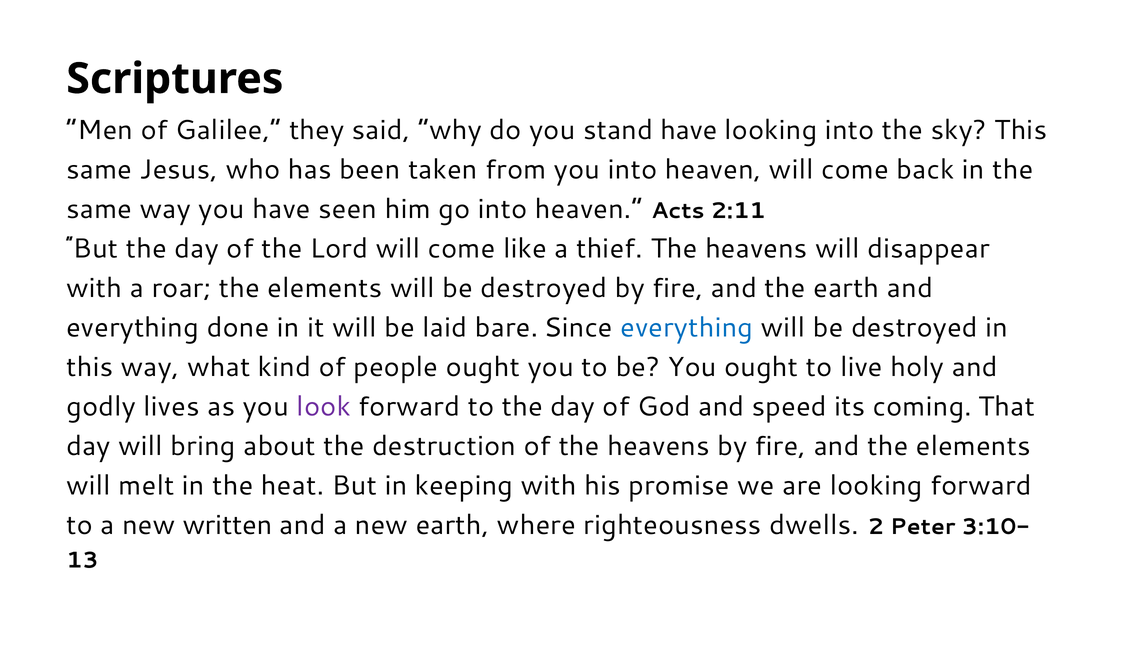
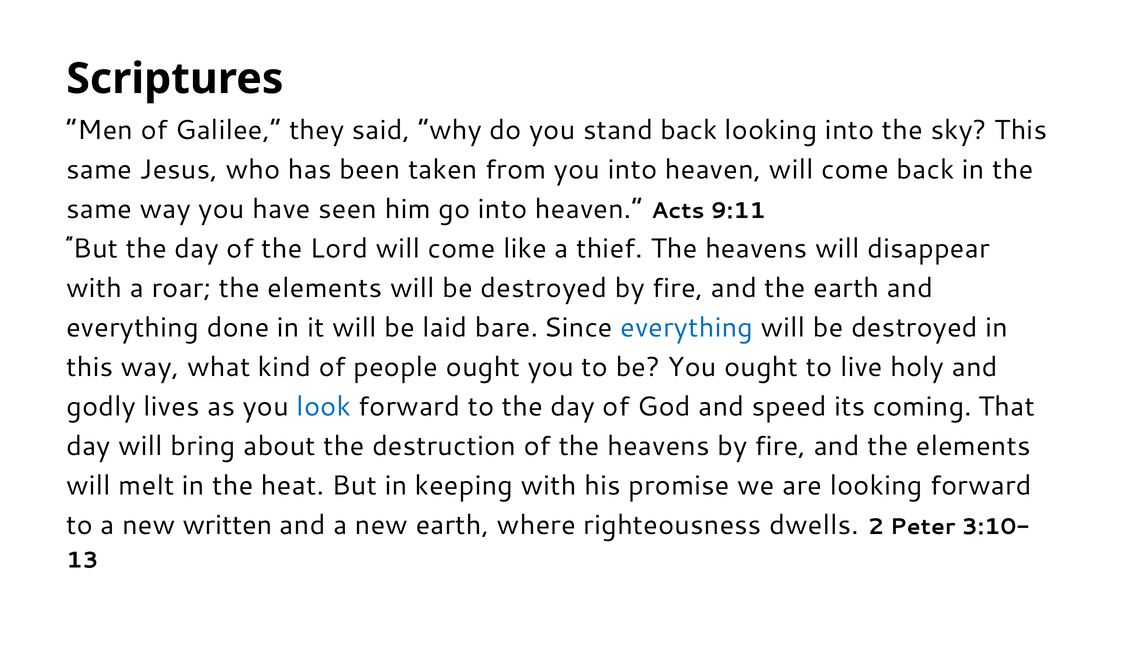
stand have: have -> back (689, 130)
2:11: 2:11 -> 9:11 (738, 211)
look colour: purple -> blue (324, 407)
